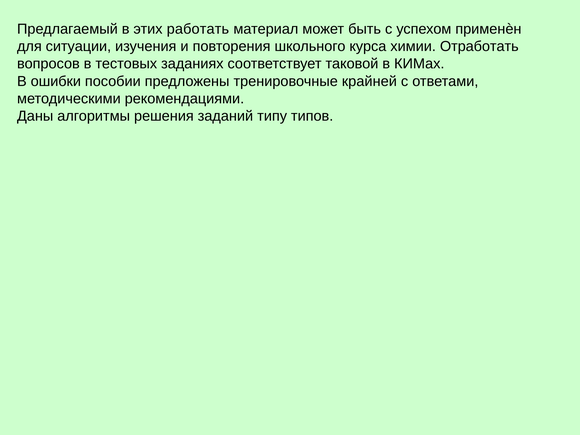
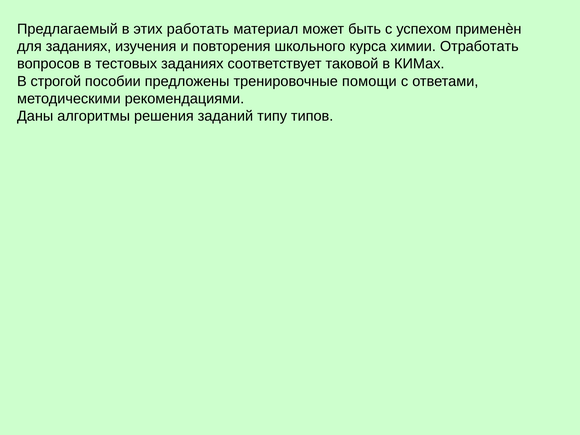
для ситуации: ситуации -> заданиях (78, 46)
ошибки: ошибки -> строгой (56, 81)
крайней: крайней -> помощи (369, 81)
